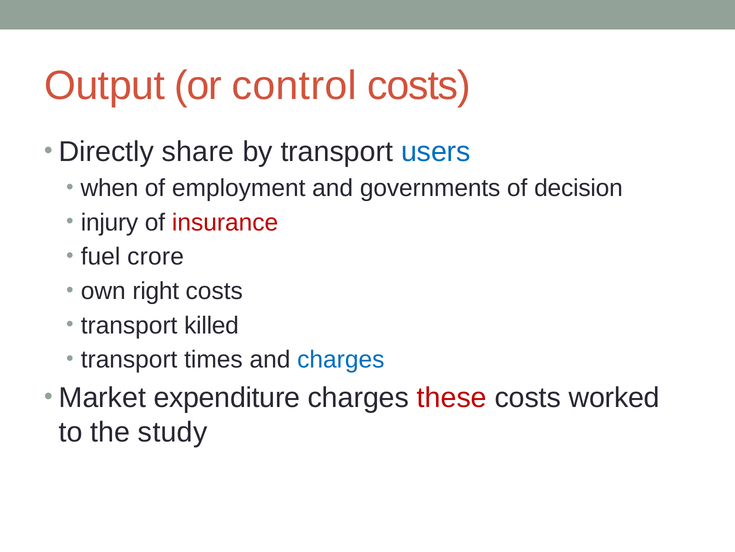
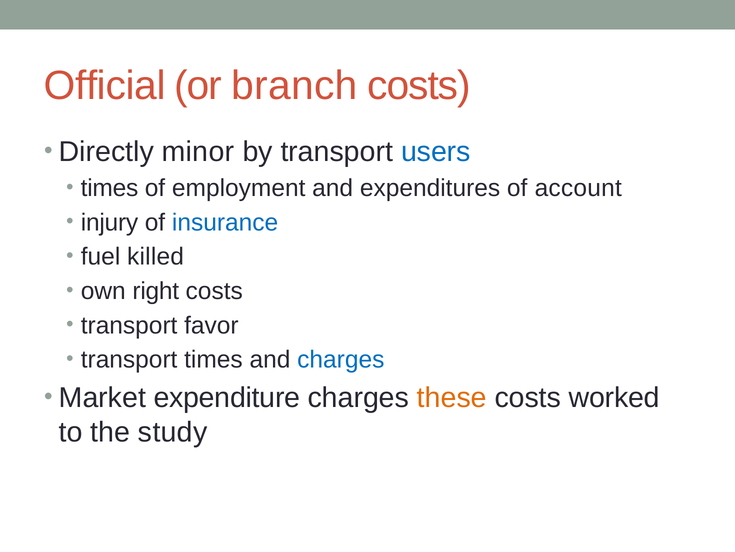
Output: Output -> Official (105, 86)
control: control -> branch (294, 86)
share: share -> minor (198, 151)
when: when -> times (110, 188)
governments: governments -> expenditures (430, 188)
decision: decision -> account (578, 188)
insurance colour: red -> blue (225, 222)
crore: crore -> killed (156, 257)
killed: killed -> favor (211, 325)
these colour: red -> orange (452, 397)
